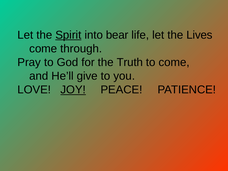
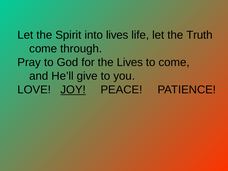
Spirit underline: present -> none (68, 35)
into bear: bear -> lives (117, 35)
Lives: Lives -> Truth (199, 35)
the Truth: Truth -> Lives (130, 62)
